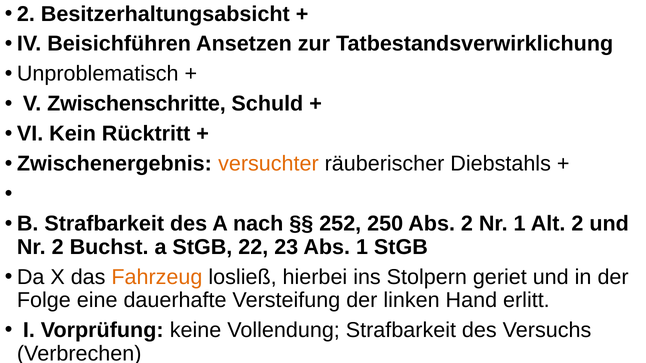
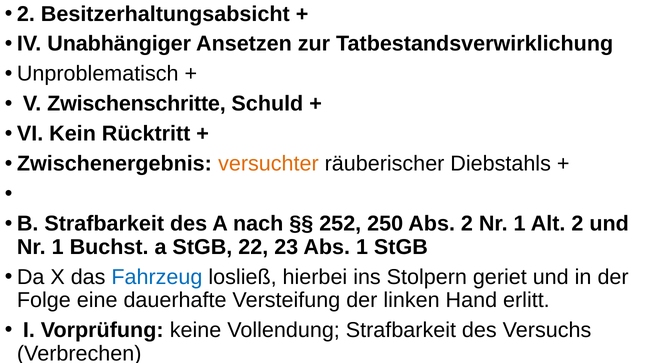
Beisichführen: Beisichführen -> Unabhängiger (119, 44)
2: 2 -> 1 (58, 247)
Fahrzeug colour: orange -> blue (157, 277)
